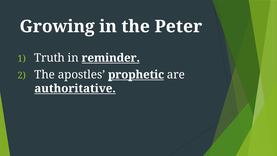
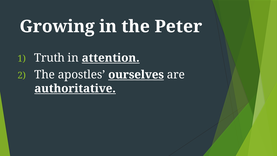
reminder: reminder -> attention (111, 58)
prophetic: prophetic -> ourselves (136, 75)
